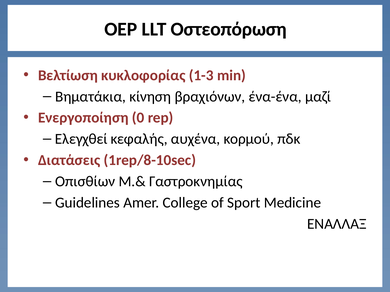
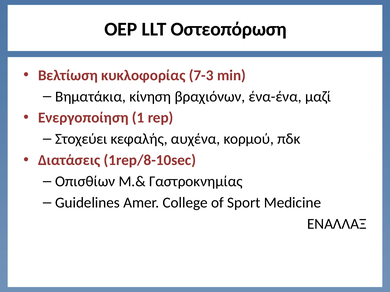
1-3: 1-3 -> 7-3 (201, 75)
0: 0 -> 1 (138, 118)
Ελεγχθεί: Ελεγχθεί -> Στοχεύει (81, 139)
